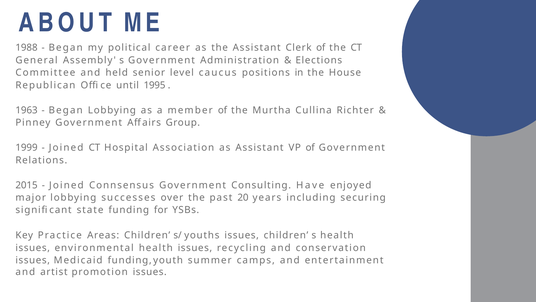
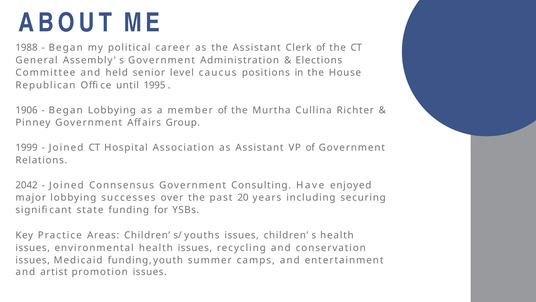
1963: 1963 -> 1906 (27, 110)
2015: 2015 -> 2042 (27, 185)
